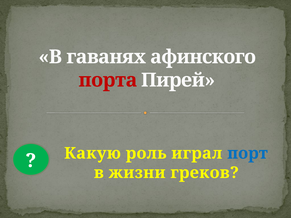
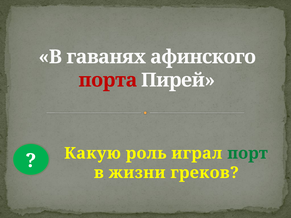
порт colour: blue -> green (248, 153)
